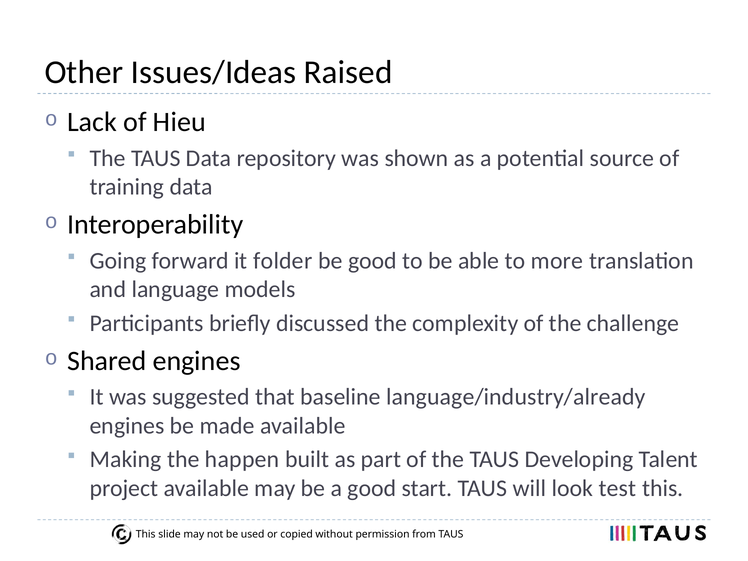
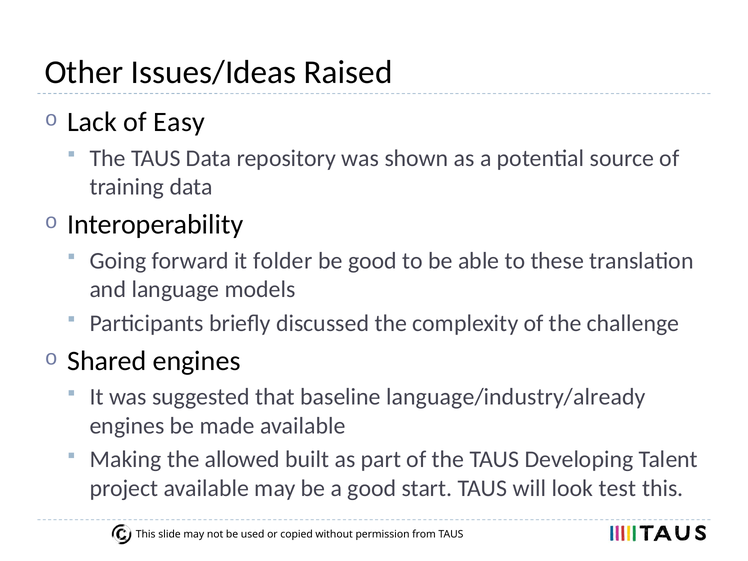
Hieu: Hieu -> Easy (179, 122)
more: more -> these (557, 261)
happen: happen -> allowed (242, 459)
